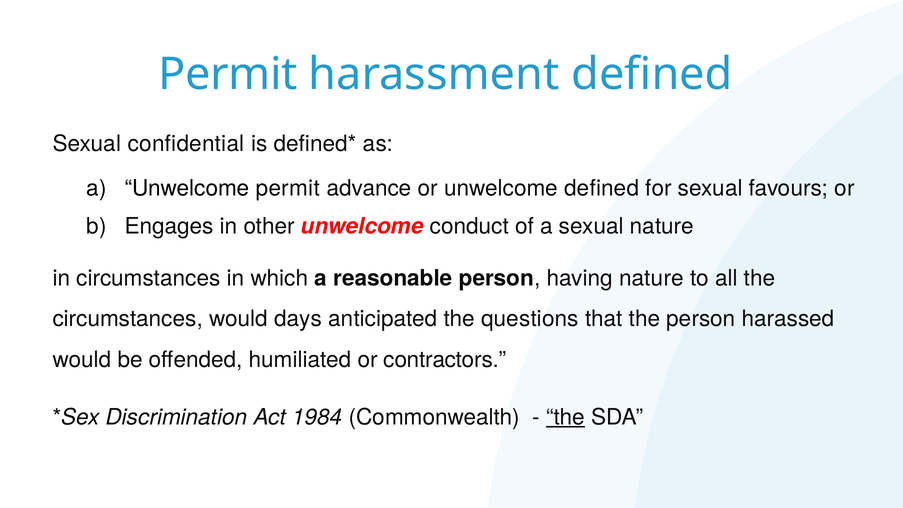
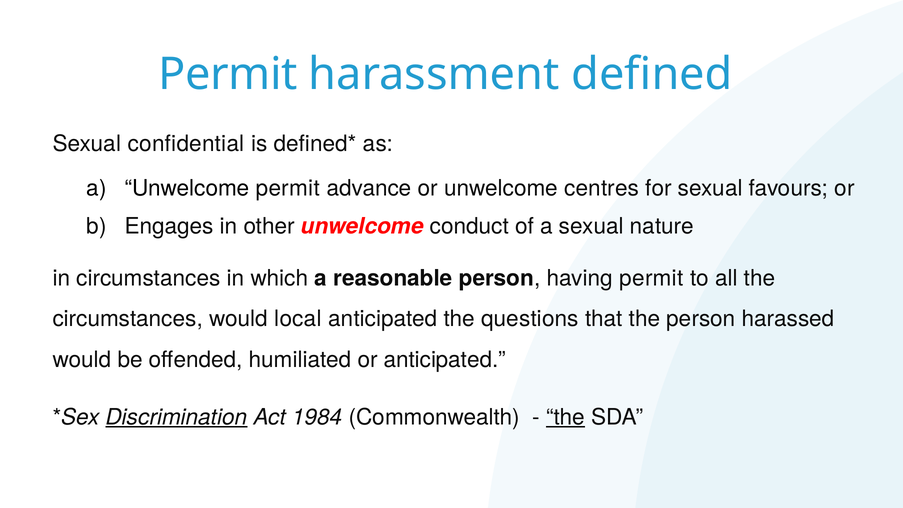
unwelcome defined: defined -> centres (602, 188)
having nature: nature -> permit (651, 278)
days: days -> local (298, 319)
or contractors: contractors -> anticipated (445, 360)
Discrimination underline: none -> present (176, 417)
